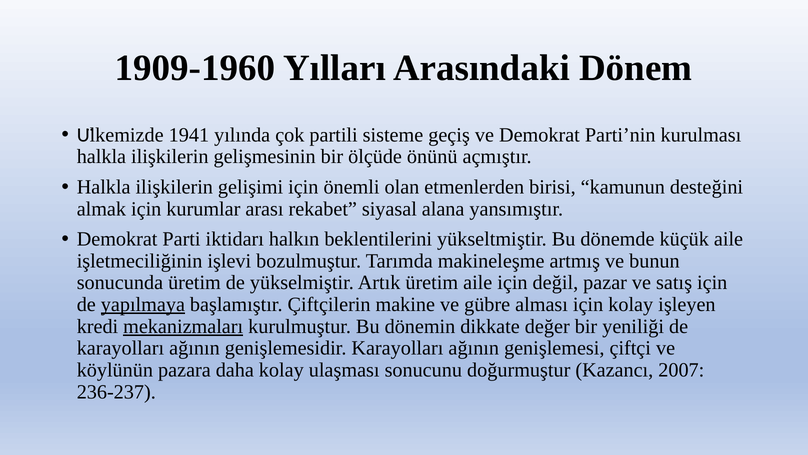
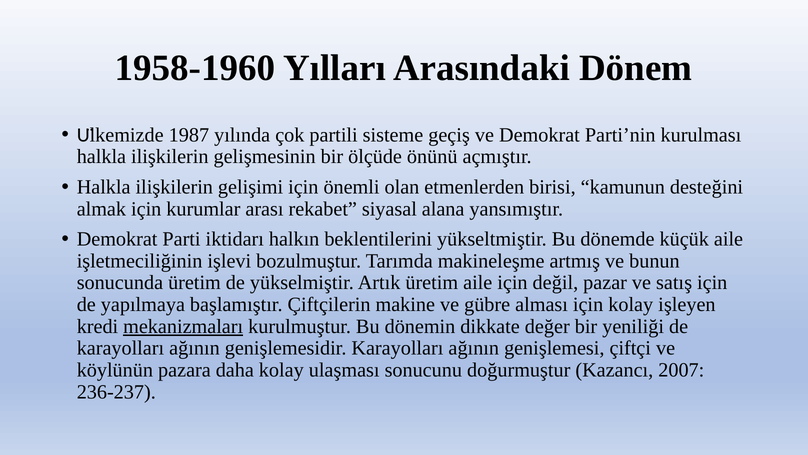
1909-1960: 1909-1960 -> 1958-1960 (195, 68)
1941: 1941 -> 1987 (189, 135)
yapılmaya underline: present -> none (143, 304)
